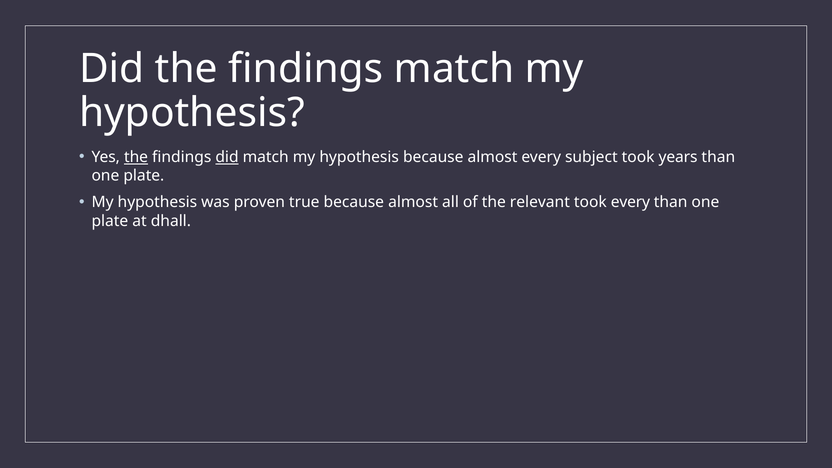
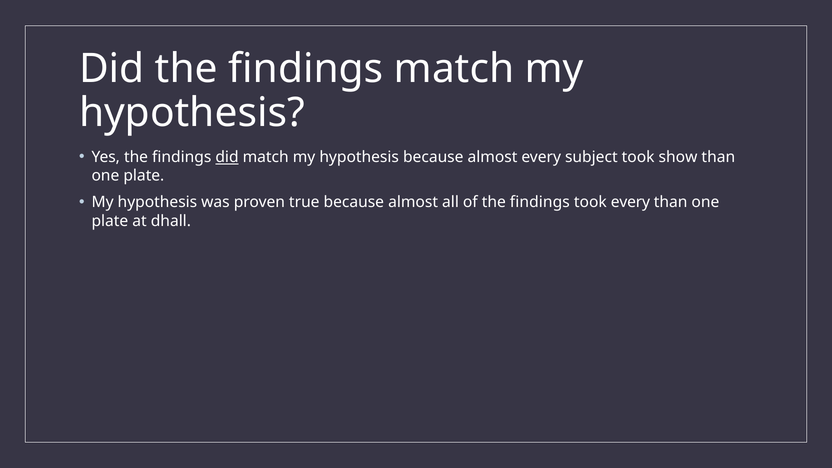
the underline: present -> none (136, 157)
years: years -> show (678, 157)
of the relevant: relevant -> findings (540, 202)
